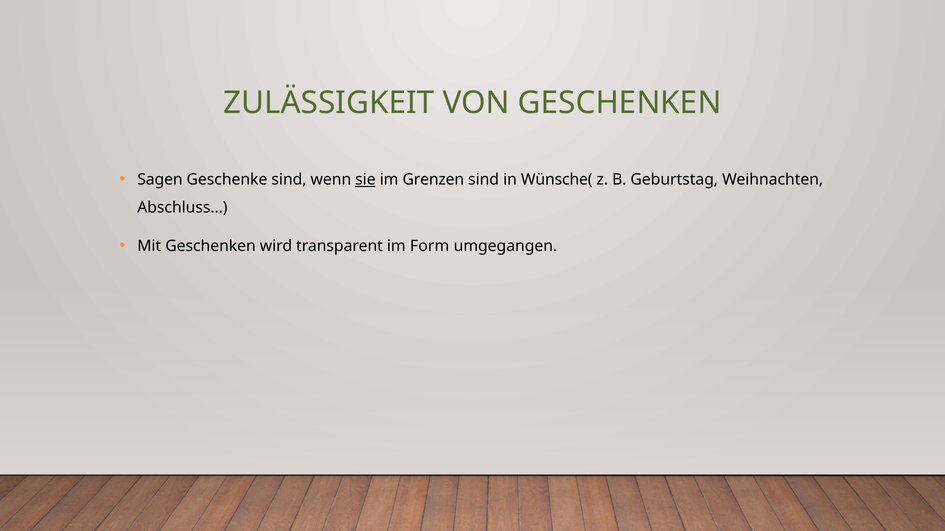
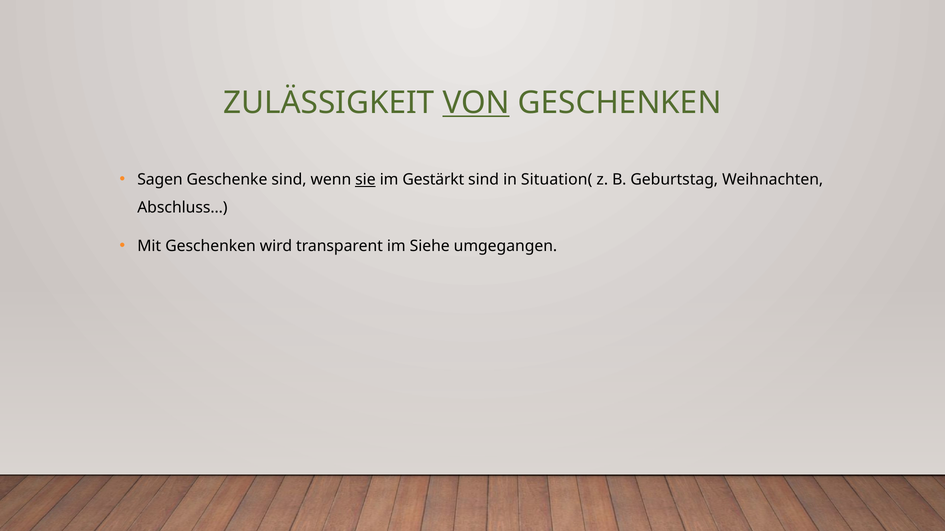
VON underline: none -> present (476, 103)
Grenzen: Grenzen -> Gestärkt (433, 180)
Wünsche(: Wünsche( -> Situation( (557, 180)
Form: Form -> Siehe (430, 246)
